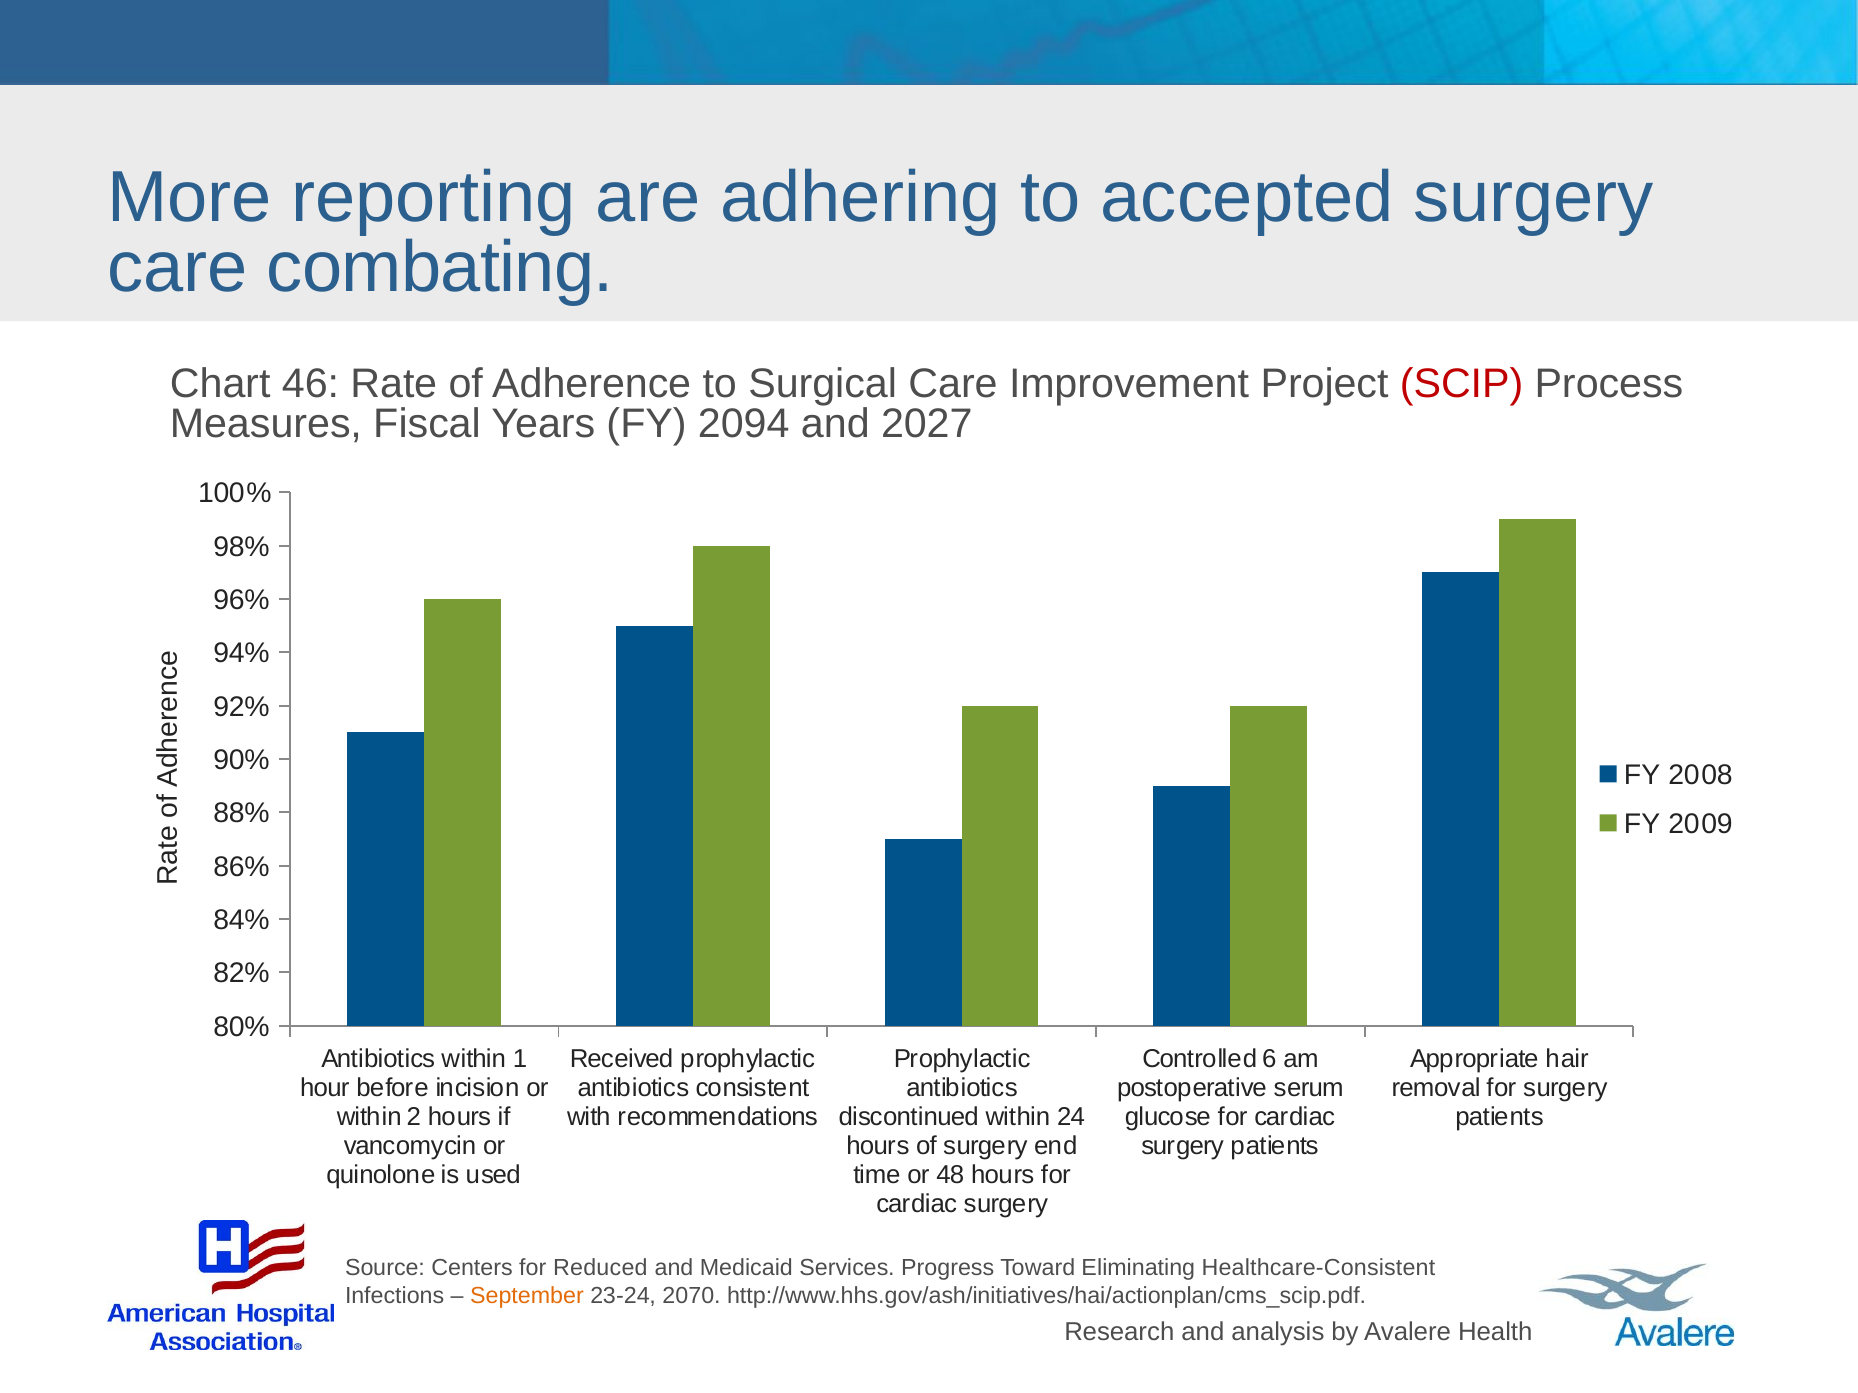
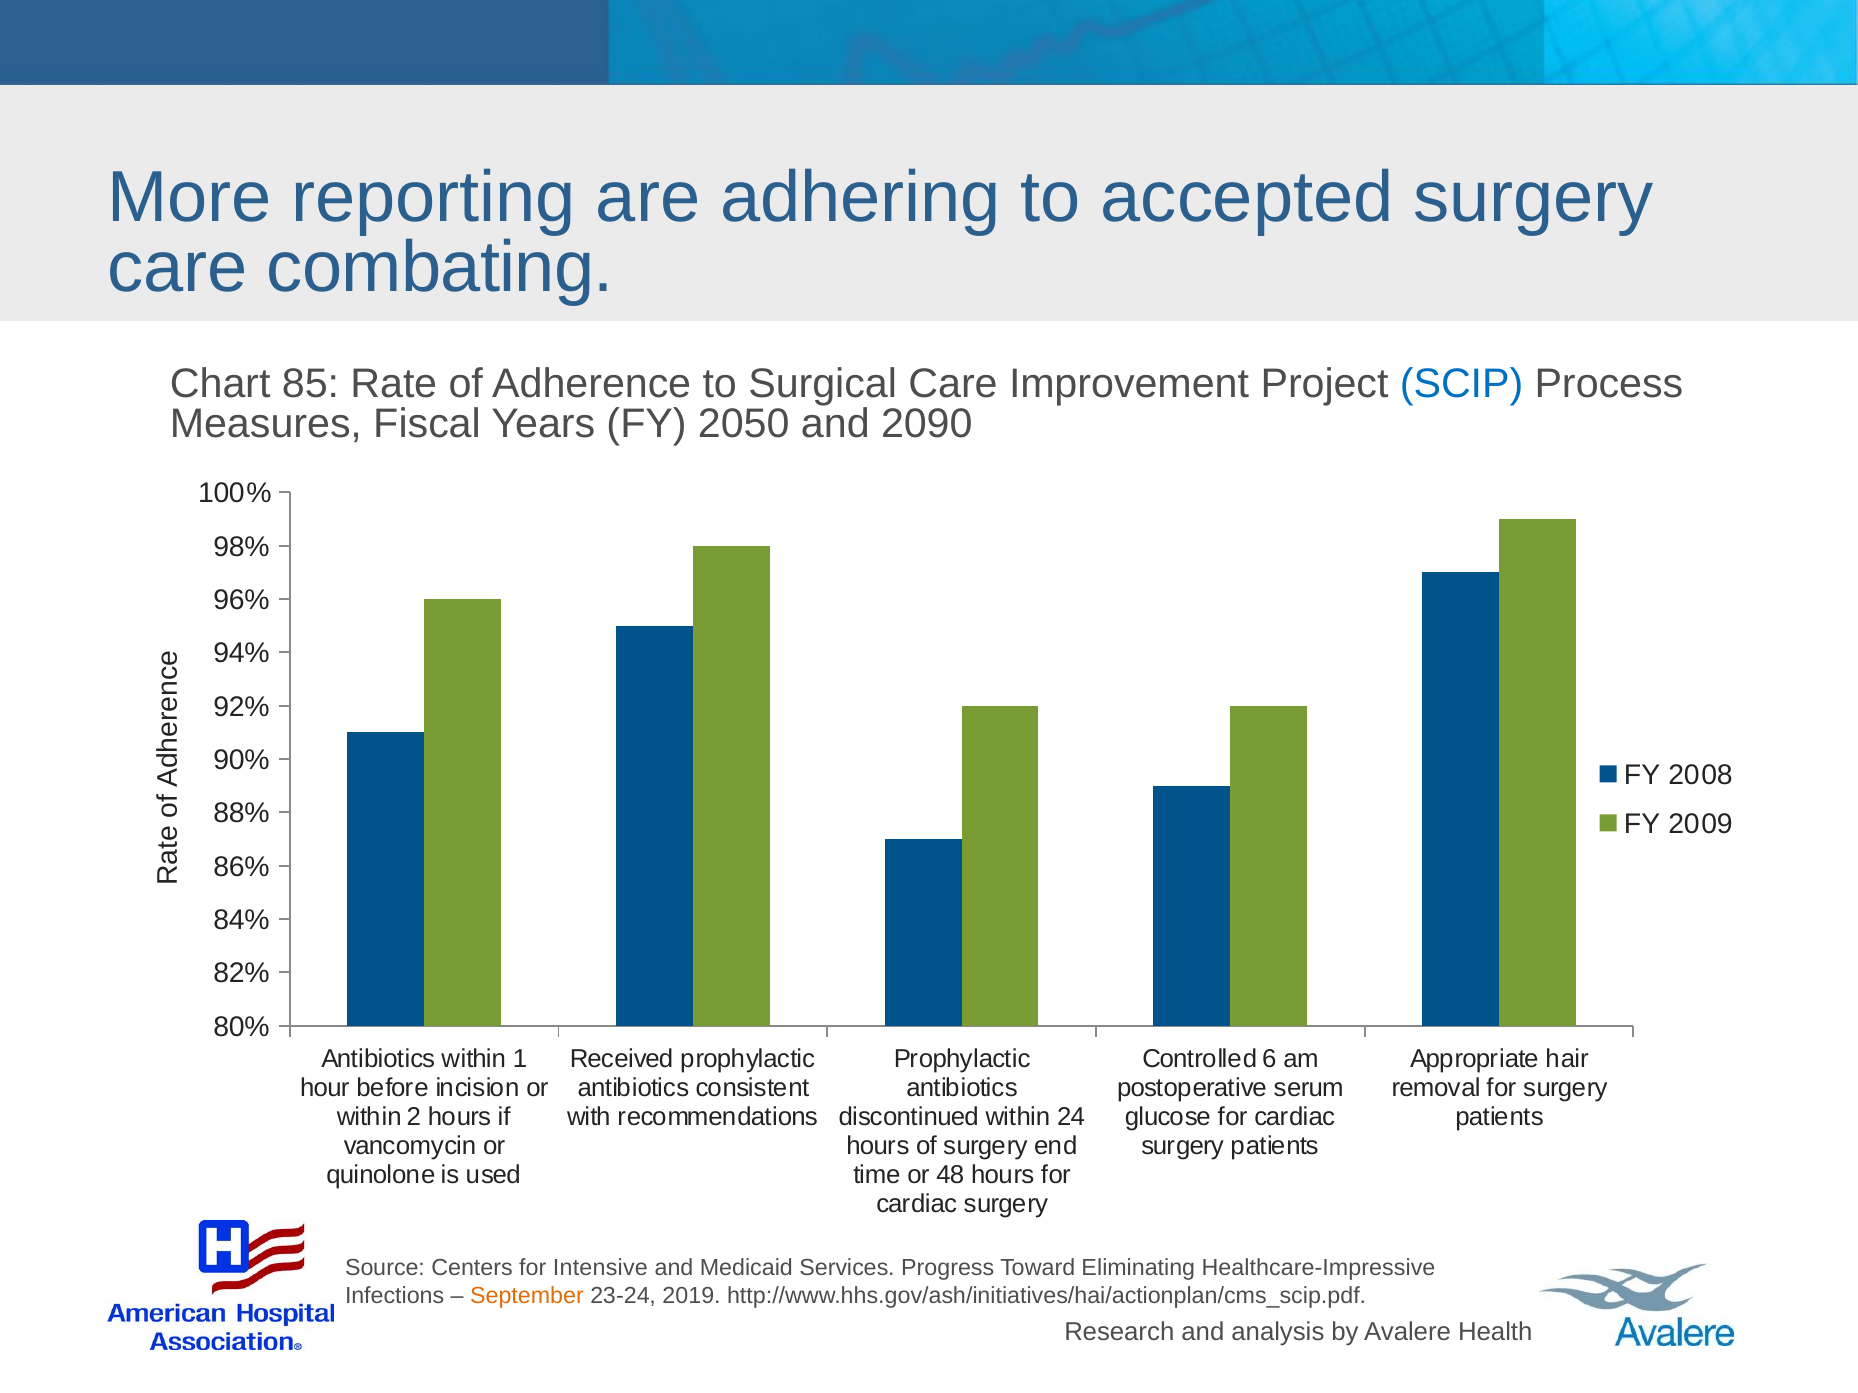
46: 46 -> 85 (310, 384)
SCIP colour: red -> blue (1462, 384)
2094: 2094 -> 2050 (744, 424)
2027: 2027 -> 2090 (927, 424)
Reduced: Reduced -> Intensive (600, 1268)
Healthcare-Consistent: Healthcare-Consistent -> Healthcare-Impressive (1319, 1268)
2070: 2070 -> 2019 (692, 1296)
